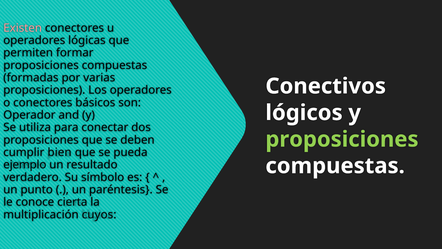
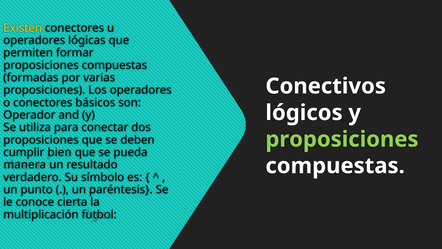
Existen colour: pink -> yellow (23, 28)
ejemplo: ejemplo -> manera (25, 165)
cuyos: cuyos -> futbol (99, 214)
